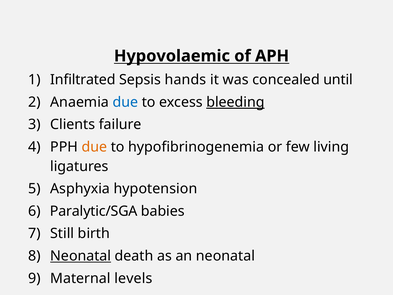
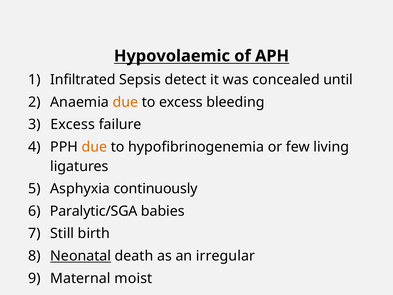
hands: hands -> detect (186, 80)
due colour: blue -> orange (125, 102)
bleeding underline: present -> none (235, 102)
Clients: Clients -> Excess (73, 124)
hypotension: hypotension -> continuously (156, 189)
an neonatal: neonatal -> irregular (225, 256)
levels: levels -> moist (133, 278)
